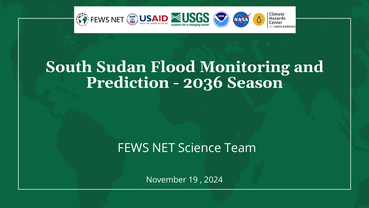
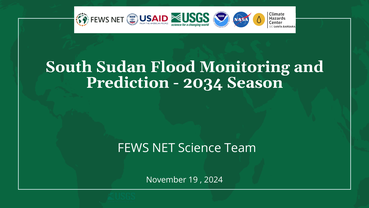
2036: 2036 -> 2034 (203, 83)
